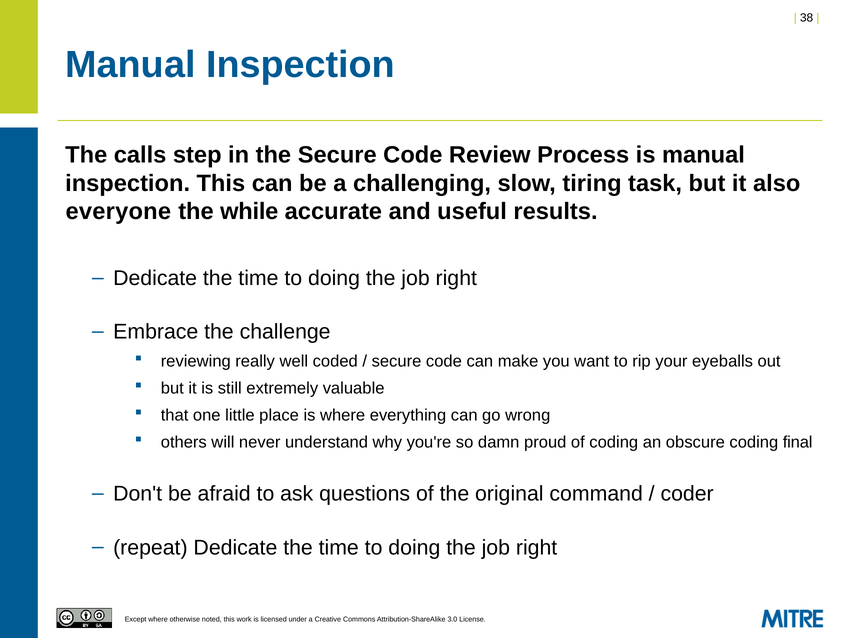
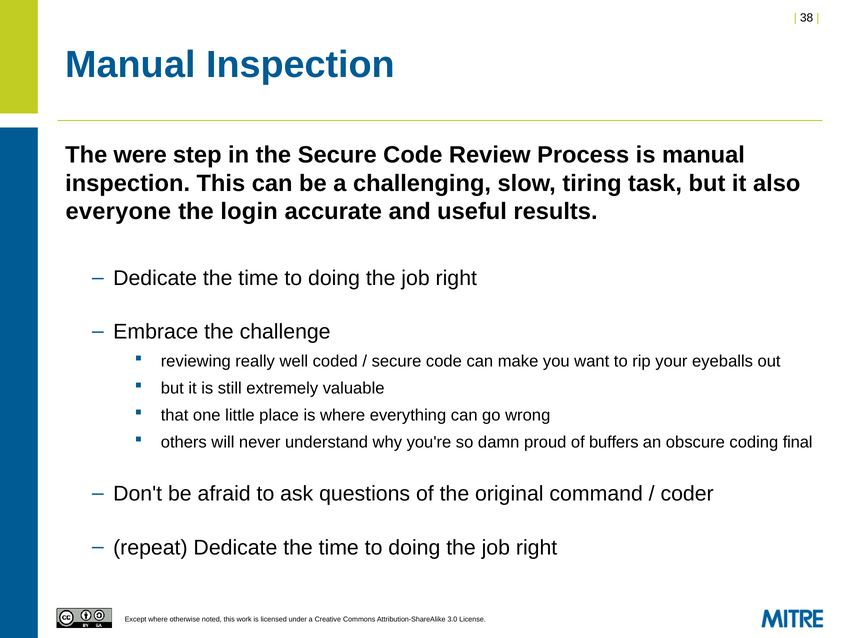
calls: calls -> were (140, 155)
while: while -> login (249, 212)
of coding: coding -> buffers (614, 443)
